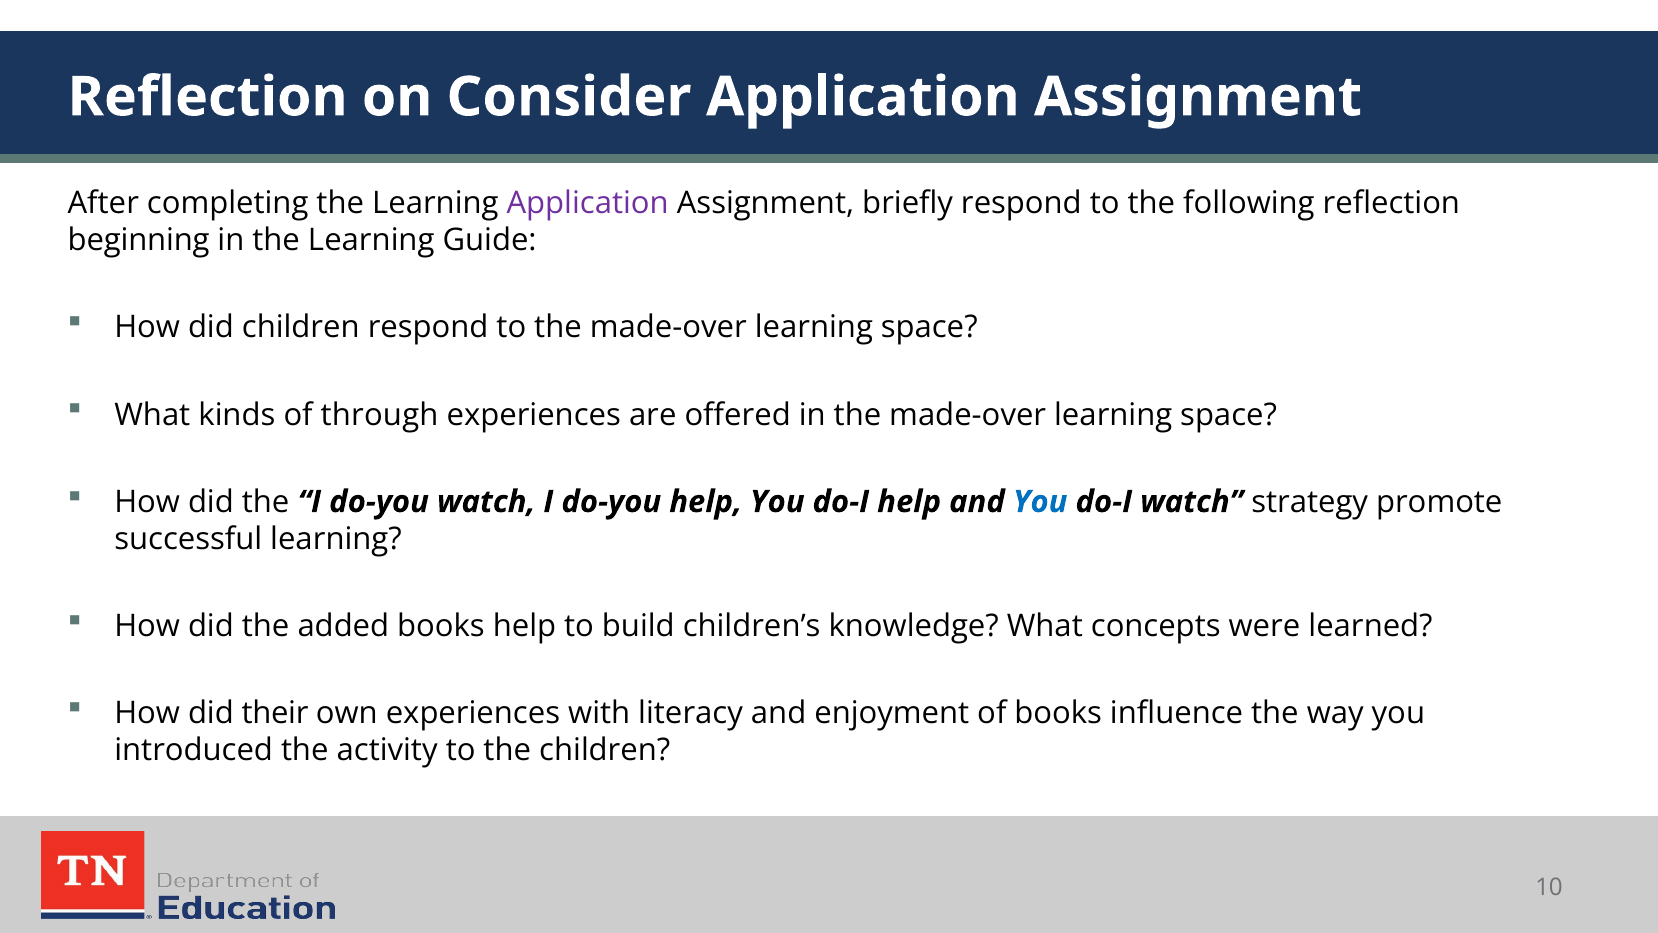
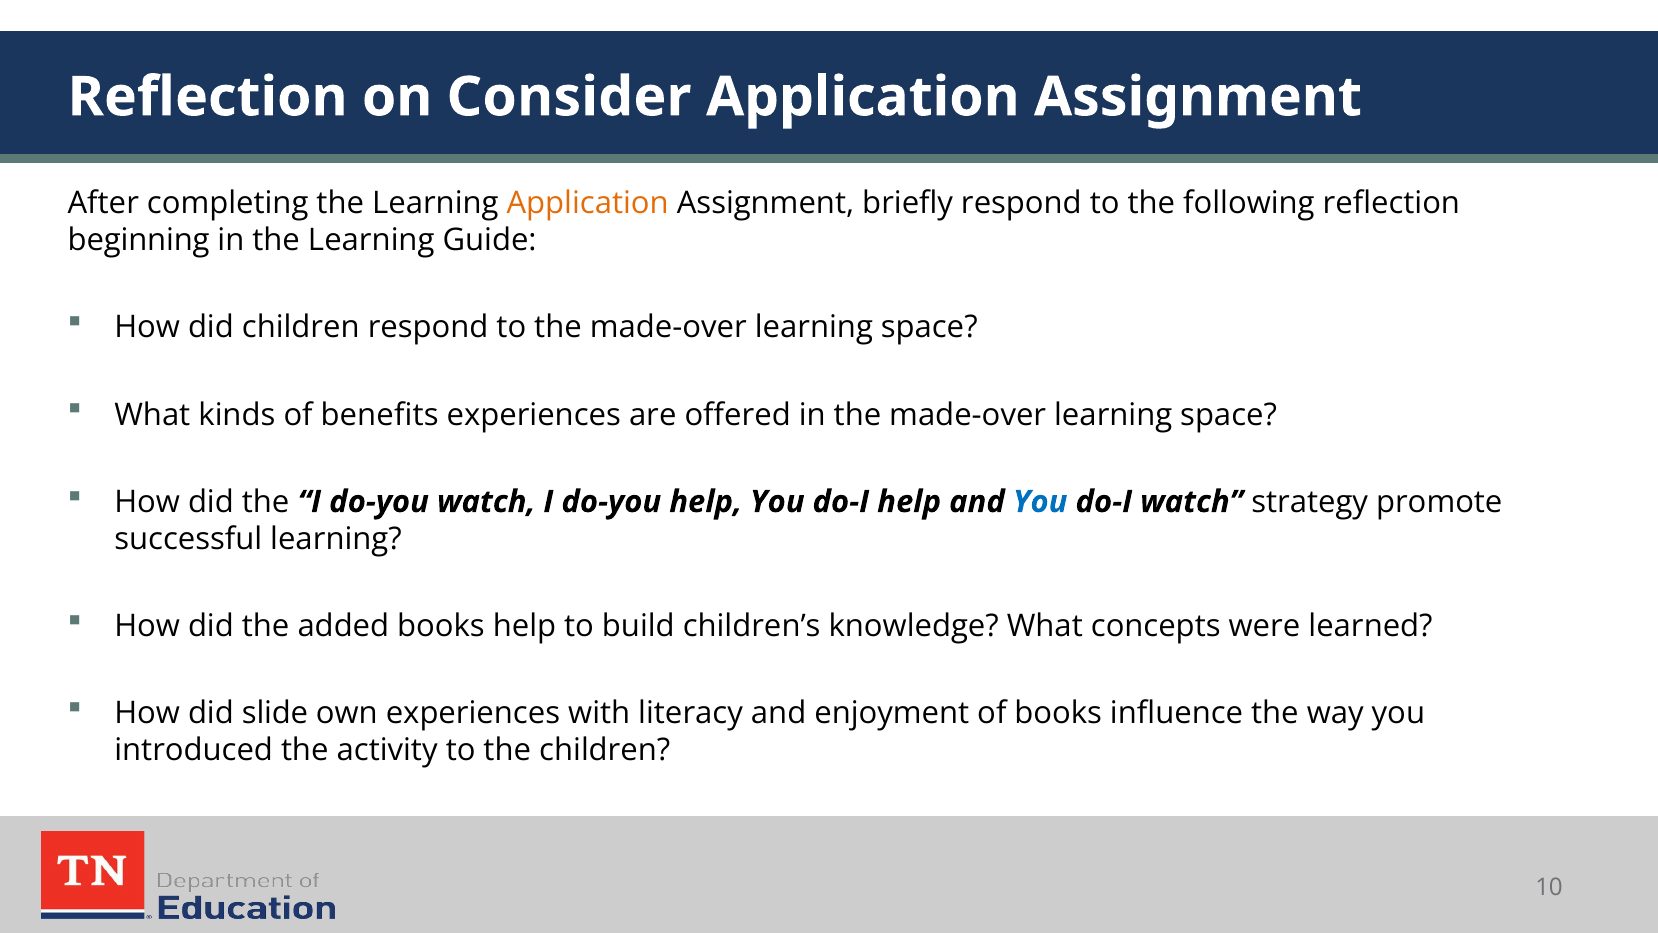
Application colour: purple -> orange (588, 203)
through: through -> benefits (380, 415)
their: their -> slide (275, 713)
